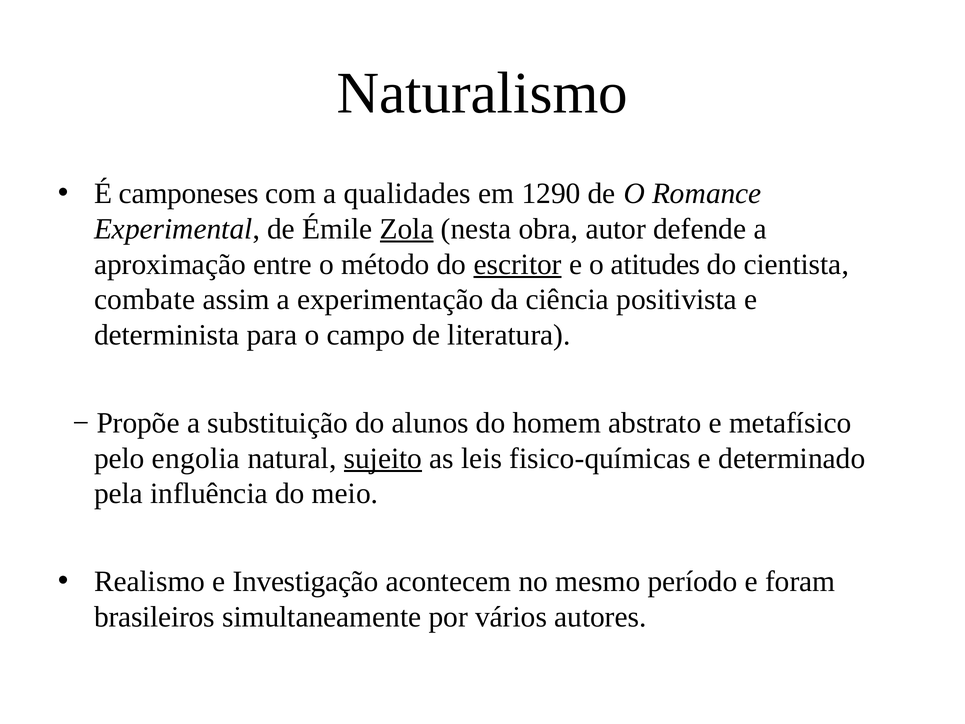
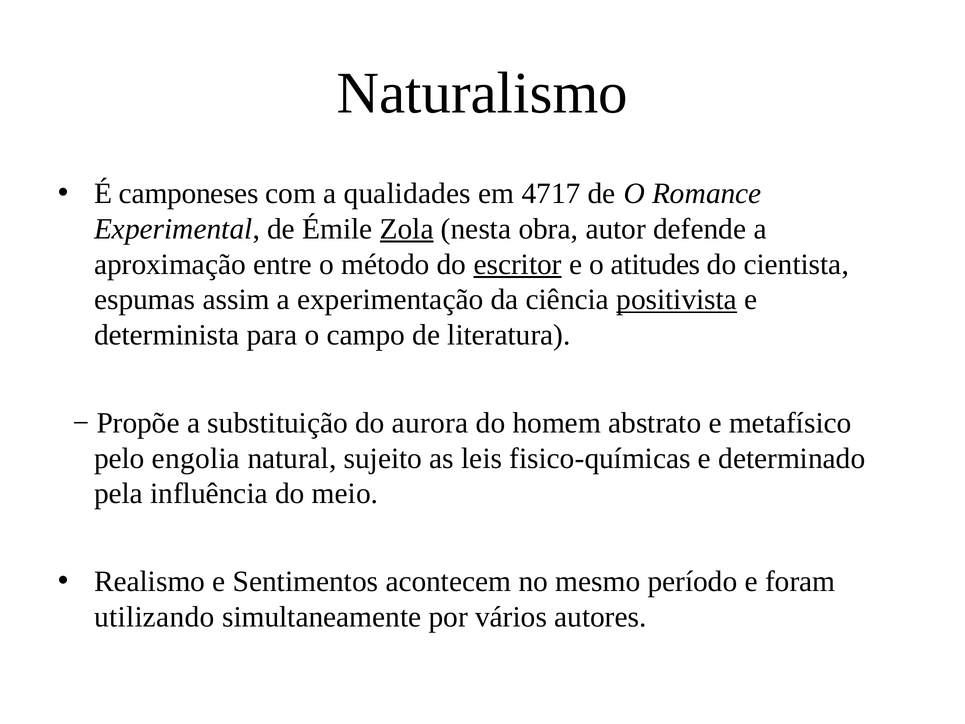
1290: 1290 -> 4717 (551, 193)
combate: combate -> espumas (145, 300)
positivista underline: none -> present (677, 300)
alunos: alunos -> aurora (430, 423)
sujeito underline: present -> none (383, 458)
Investigação: Investigação -> Sentimentos (305, 582)
brasileiros: brasileiros -> utilizando (154, 617)
